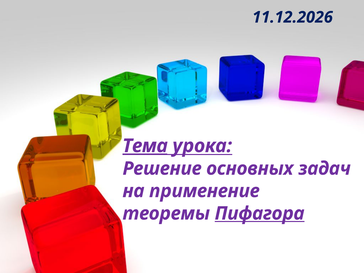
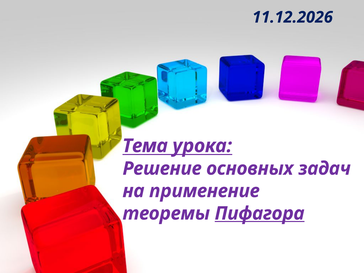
Тема underline: present -> none (145, 146)
